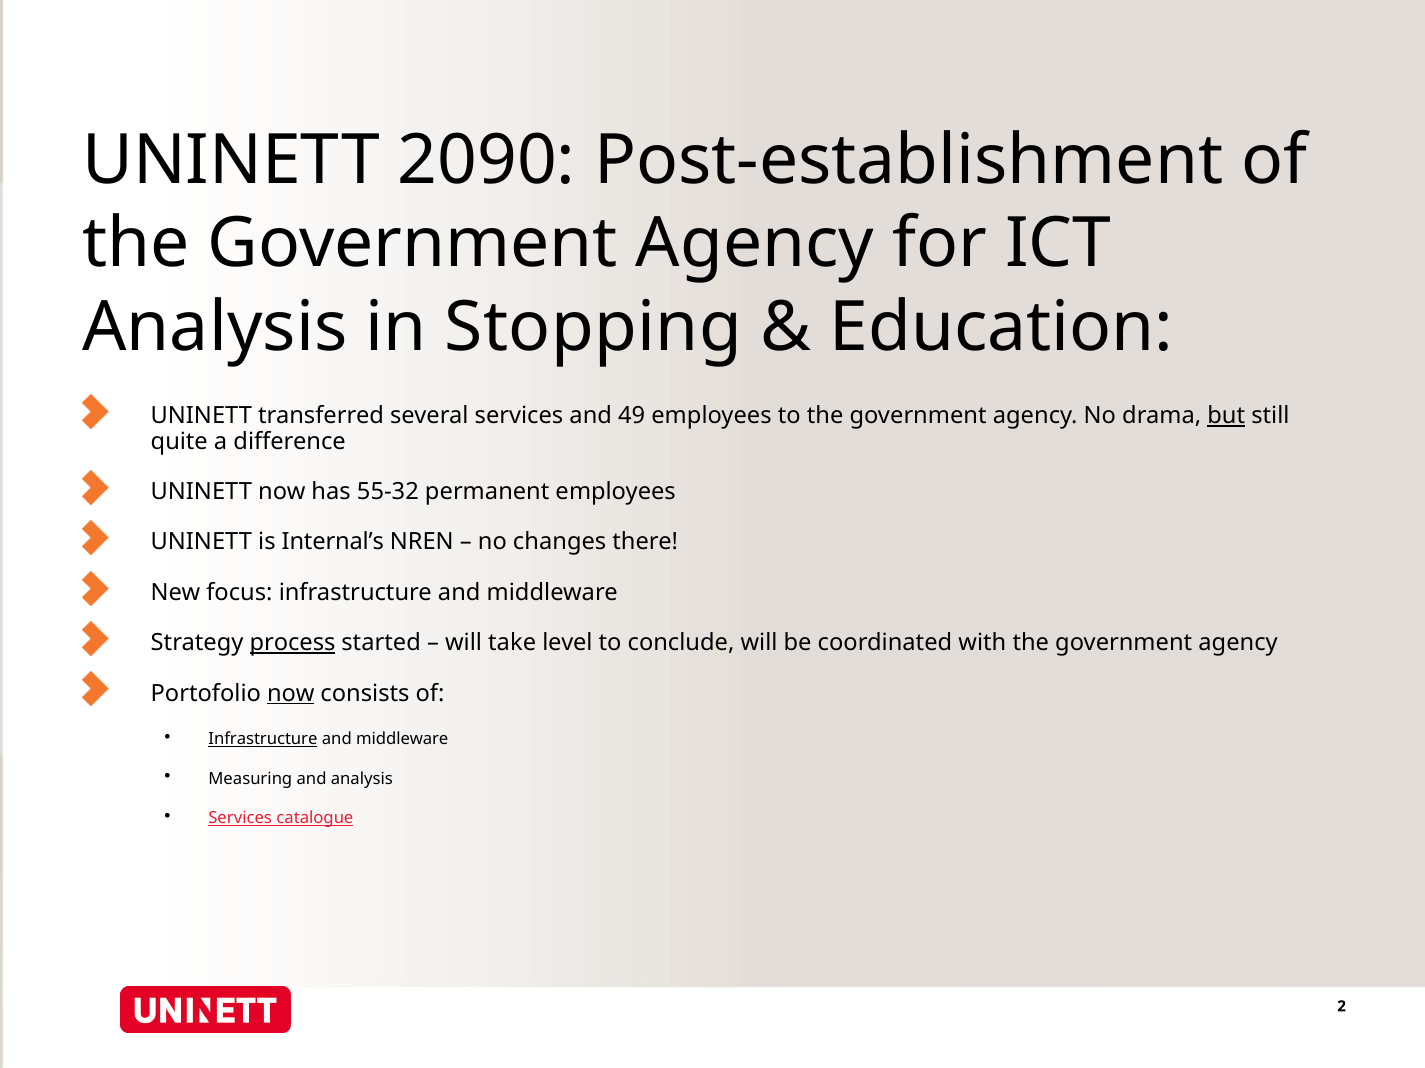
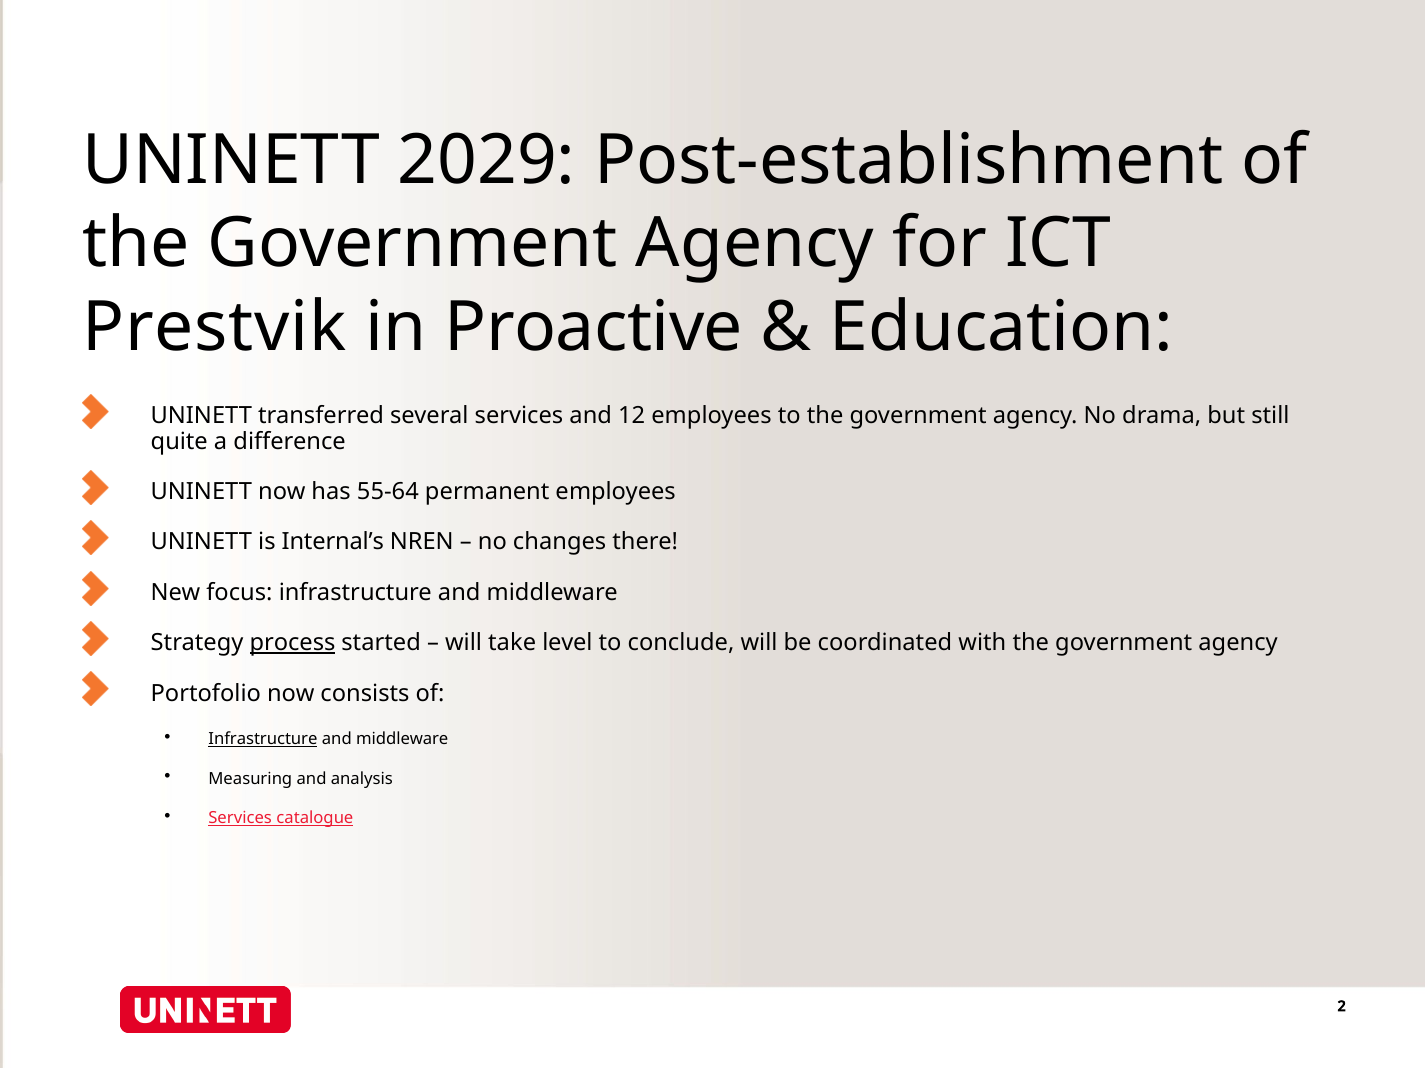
2090: 2090 -> 2029 (487, 160)
Analysis: Analysis -> Prestvik (215, 327)
Stopping: Stopping -> Proactive (594, 327)
49: 49 -> 12 (632, 416)
but underline: present -> none (1226, 416)
55-32: 55-32 -> 55-64 (388, 492)
now underline: present -> none (291, 694)
